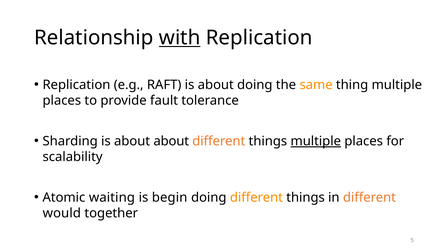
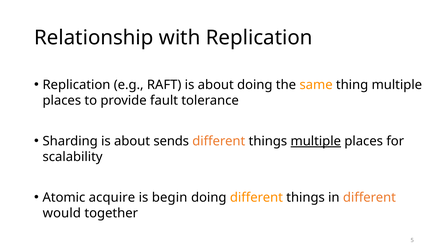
with underline: present -> none (180, 38)
about about: about -> sends (171, 141)
waiting: waiting -> acquire (112, 197)
